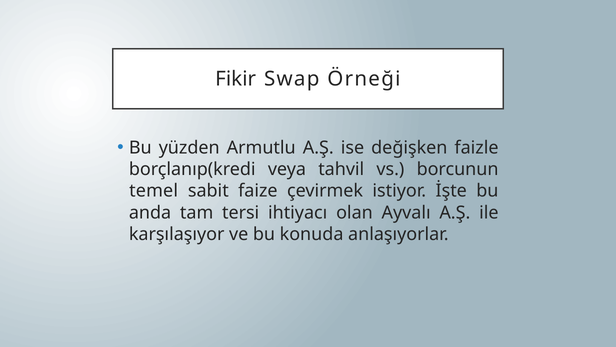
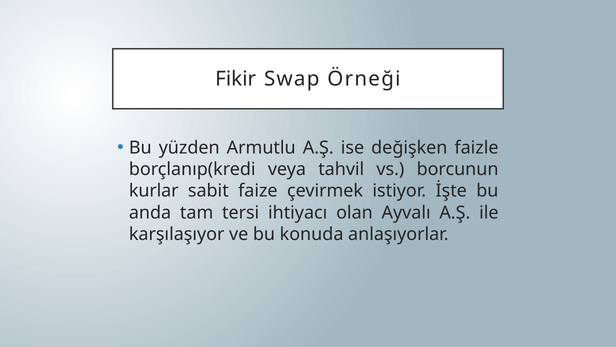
temel: temel -> kurlar (154, 191)
